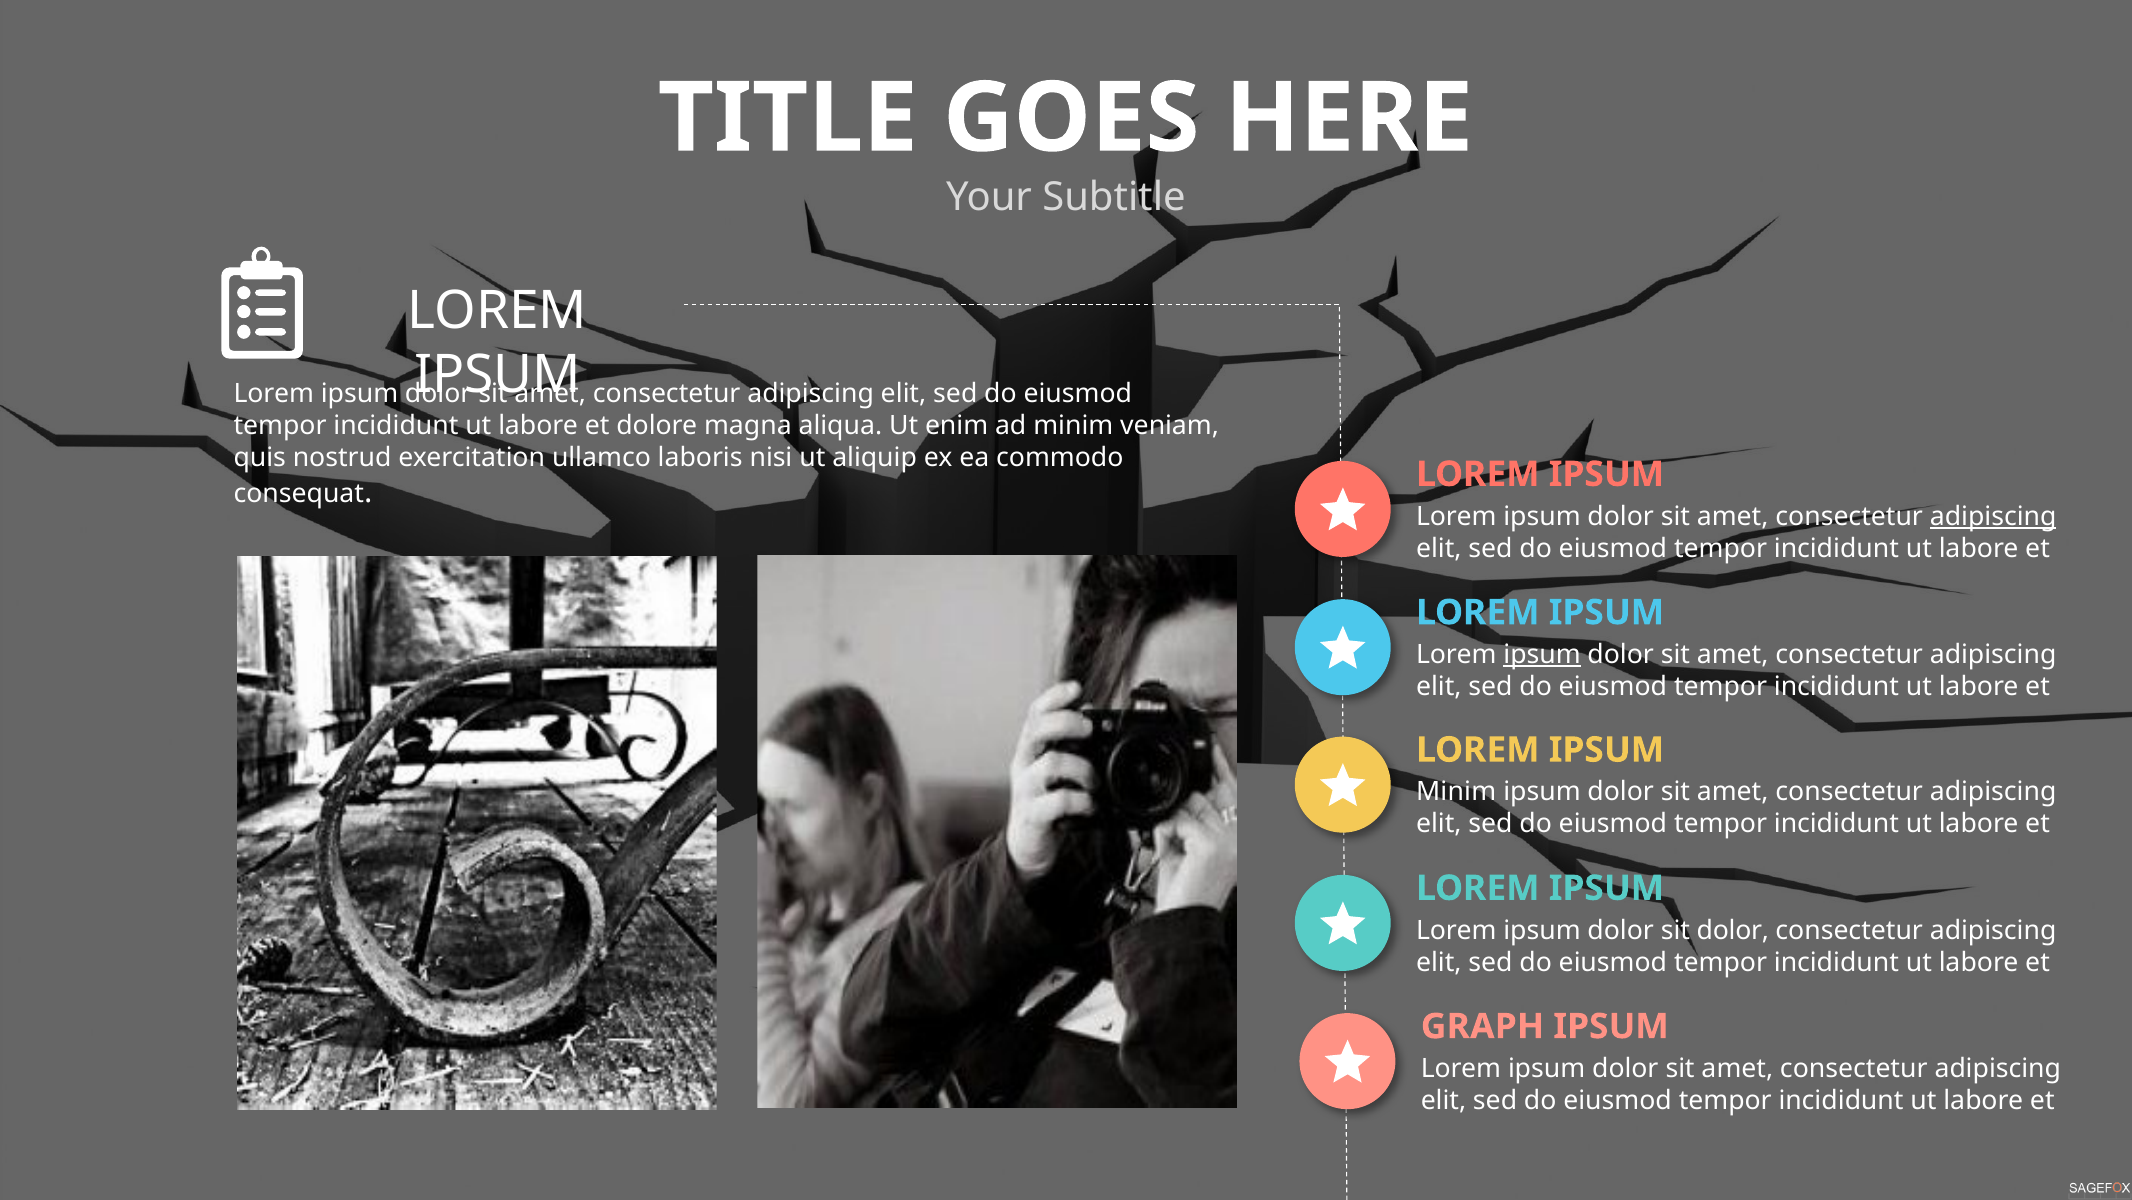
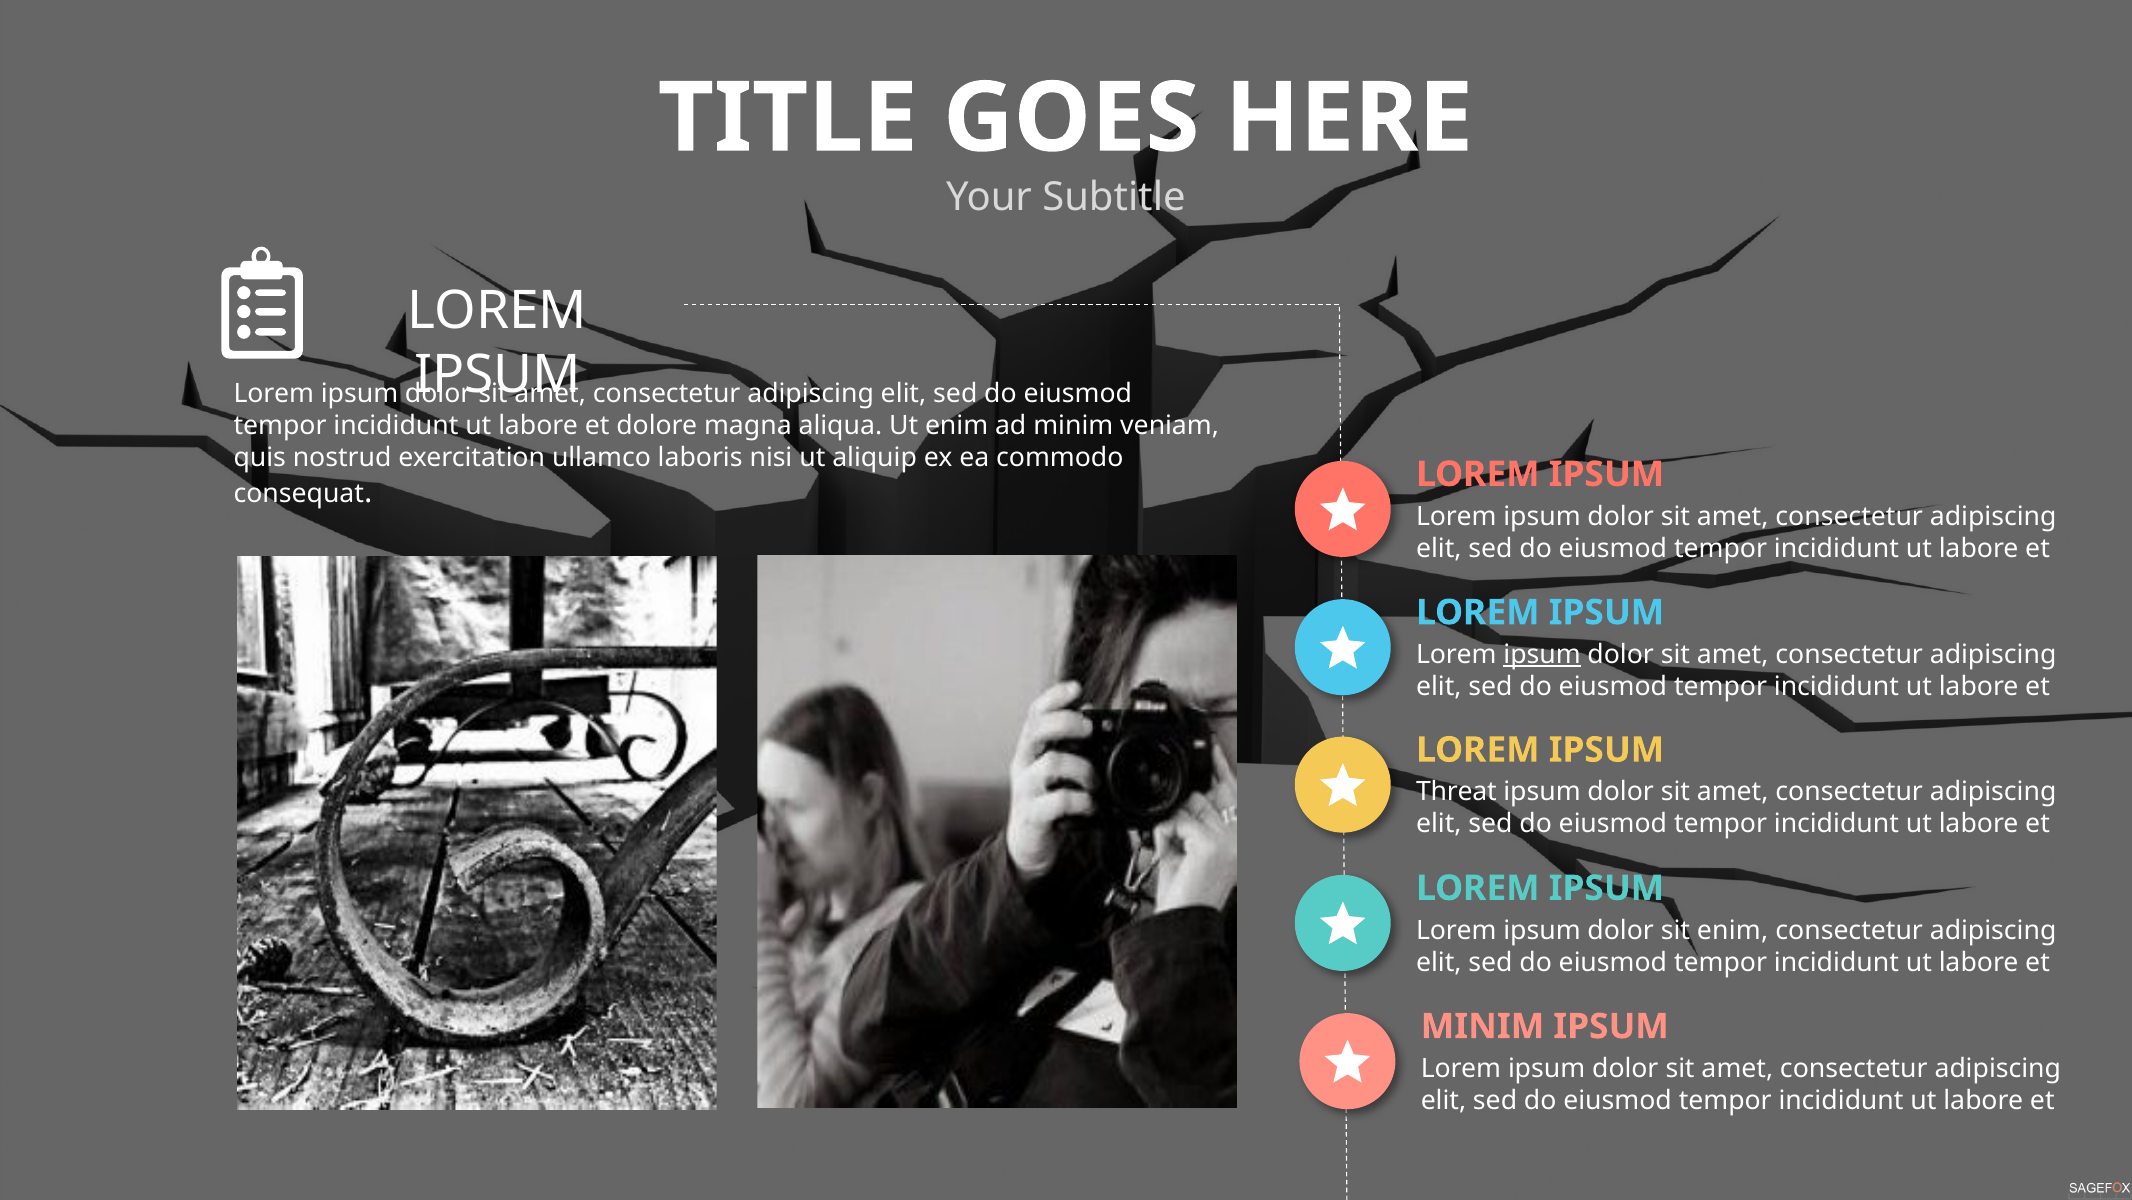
adipiscing underline: present -> none (1993, 516)
Minim: Minim -> Threat (1456, 792)
sit dolor: dolor -> enim (1733, 930)
GRAPH: GRAPH -> MINIM (1483, 1026)
